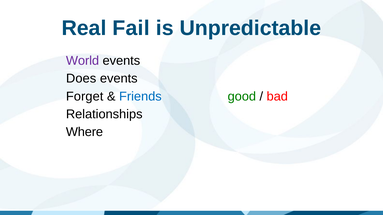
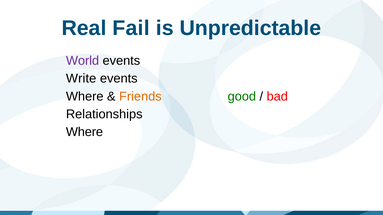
Does: Does -> Write (81, 79)
Forget: Forget -> Where (85, 97)
Friends colour: blue -> orange (140, 97)
